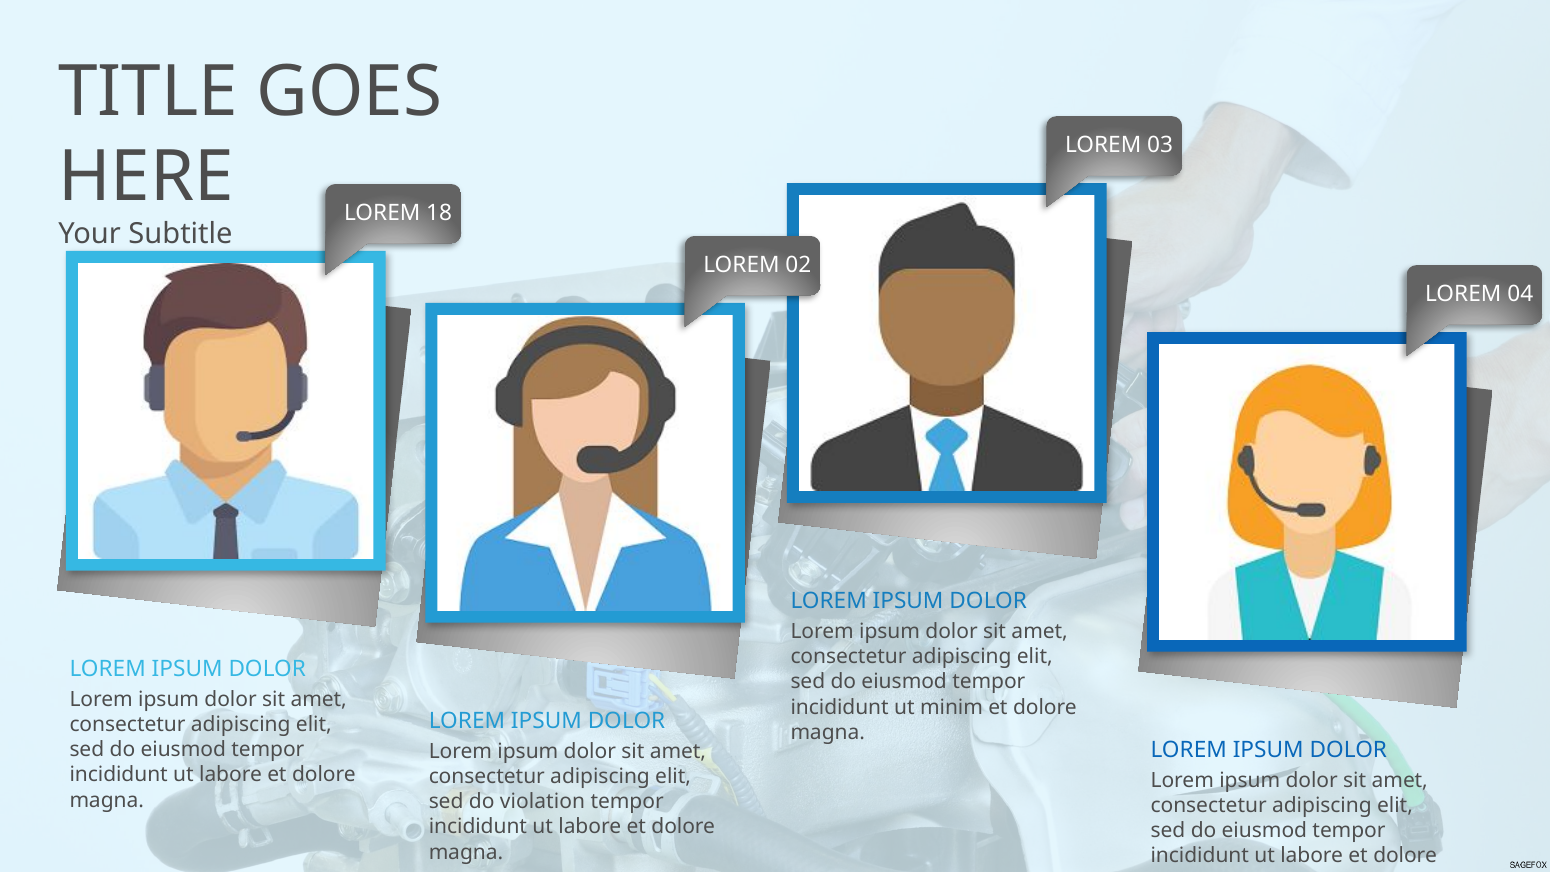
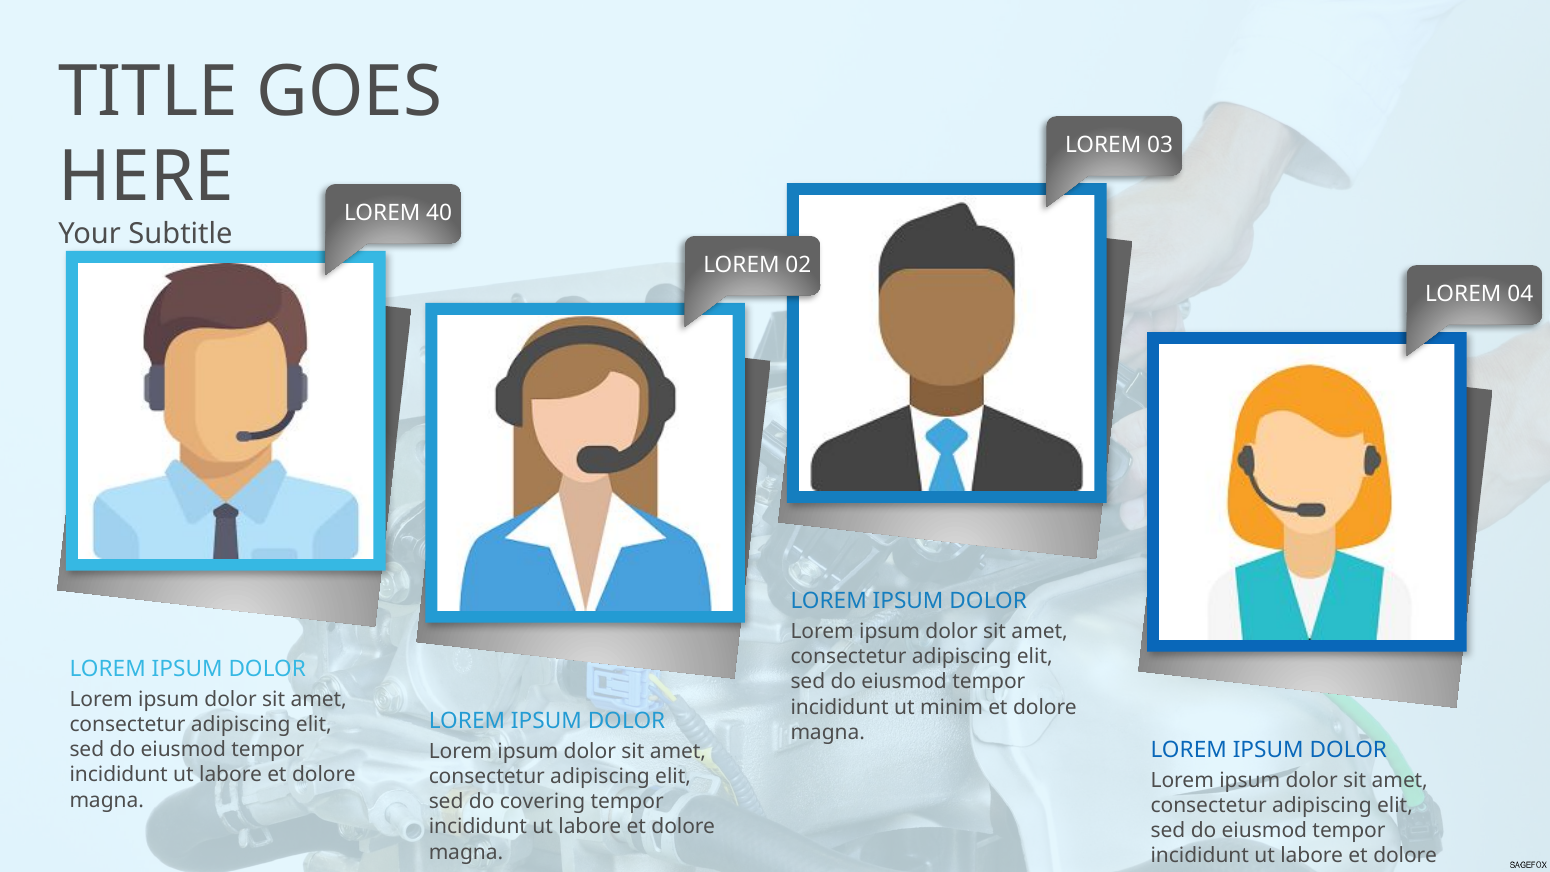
18: 18 -> 40 (439, 213)
violation: violation -> covering (542, 802)
